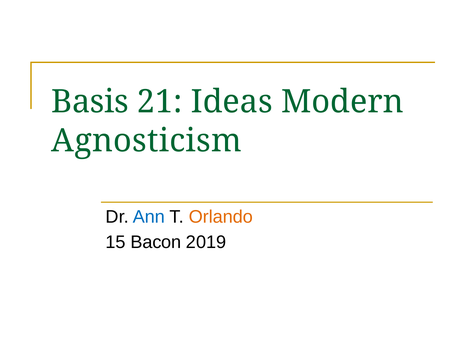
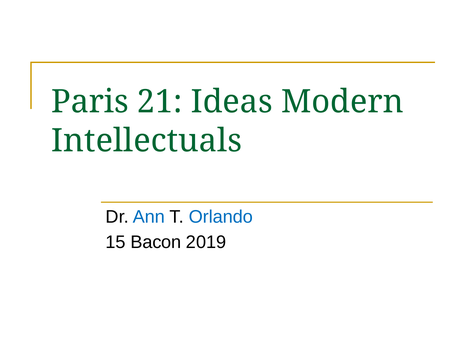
Basis: Basis -> Paris (90, 102)
Agnosticism: Agnosticism -> Intellectuals (147, 141)
Orlando colour: orange -> blue (221, 216)
